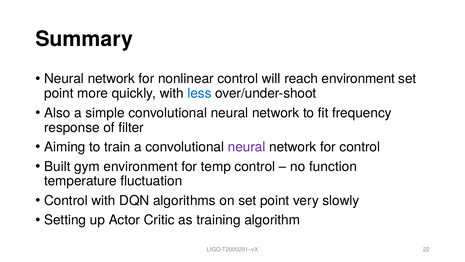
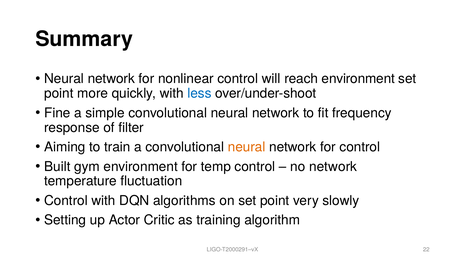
Also: Also -> Fine (57, 113)
neural colour: purple -> orange (247, 147)
no function: function -> network (333, 166)
